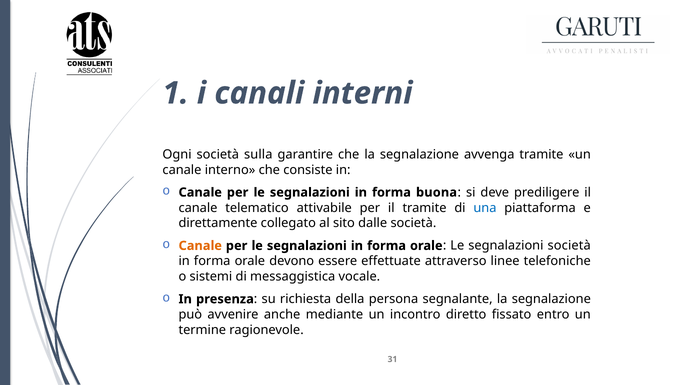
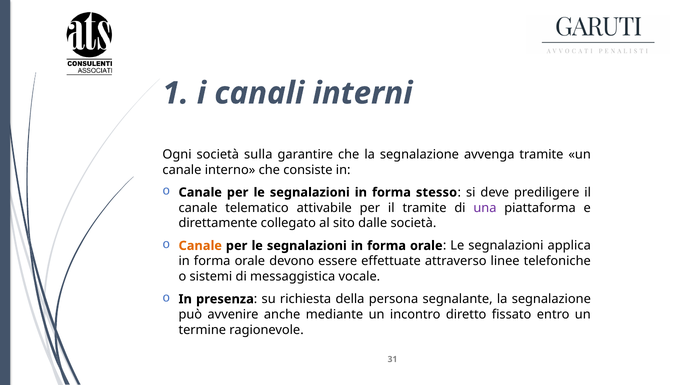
buona: buona -> stesso (437, 192)
una colour: blue -> purple (485, 208)
segnalazioni società: società -> applica (569, 246)
